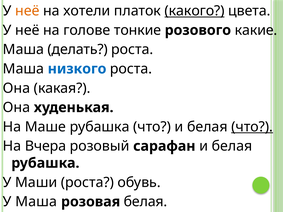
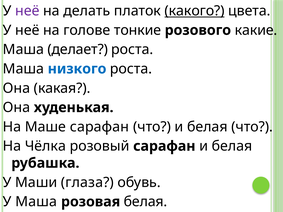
неё colour: orange -> purple (27, 11)
хотели: хотели -> делать (87, 11)
делать: делать -> делает (78, 50)
Маше рубашка: рубашка -> сарафан (99, 127)
что underline: present -> none (252, 127)
Вчера: Вчера -> Чёлка (45, 146)
Маши роста: роста -> глаза (87, 183)
